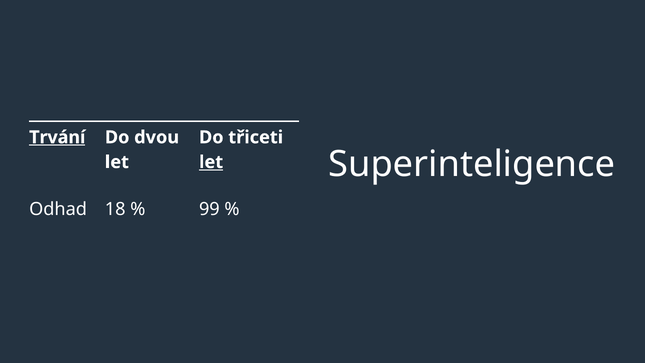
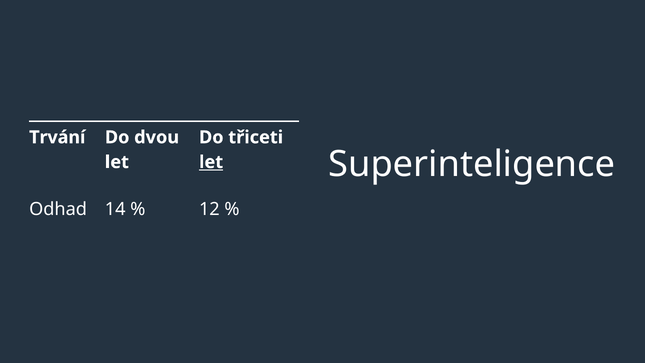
Trvání underline: present -> none (57, 137)
18: 18 -> 14 (115, 209)
99: 99 -> 12 (209, 209)
